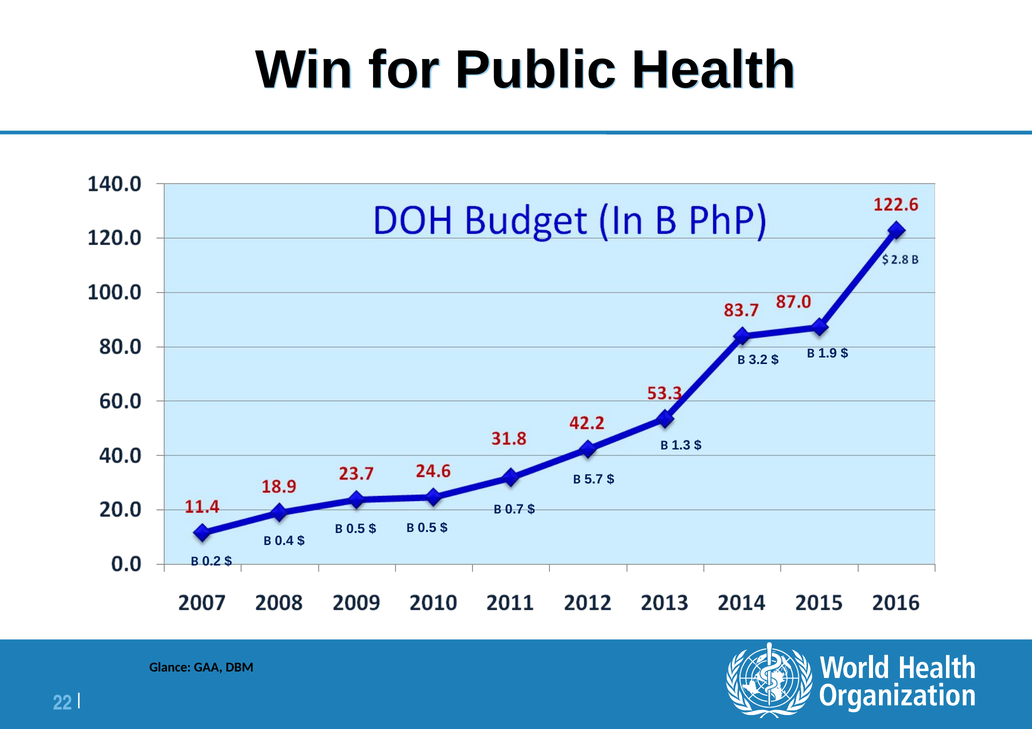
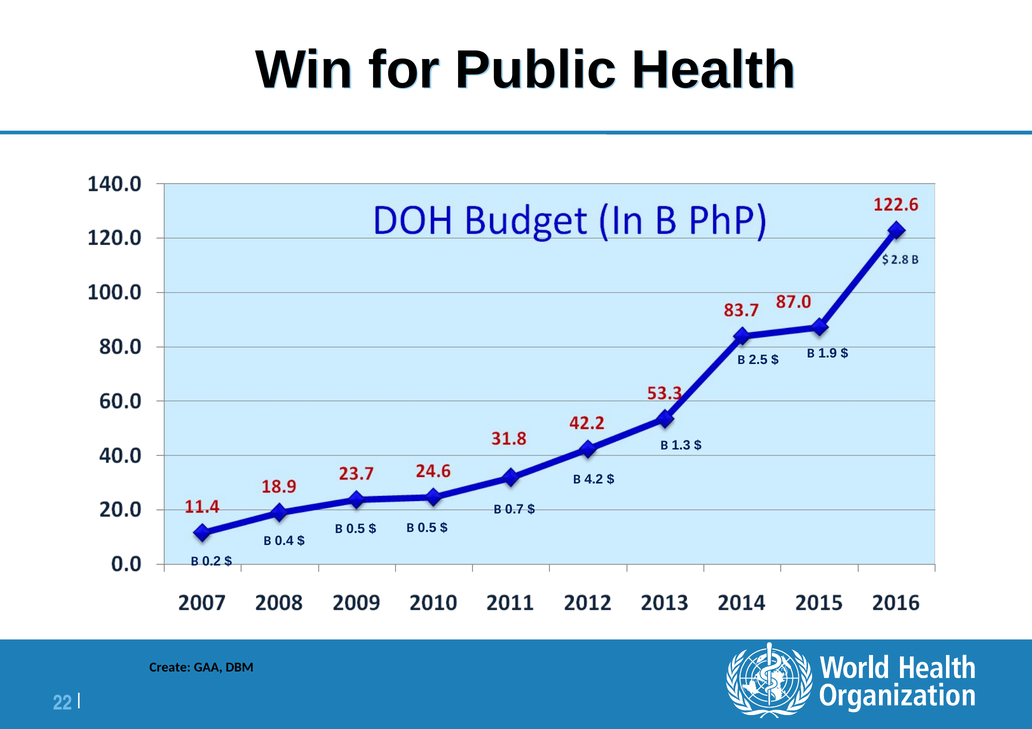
3.2: 3.2 -> 2.5 (758, 360)
5.7: 5.7 -> 4.2 (594, 480)
Glance: Glance -> Create (170, 668)
